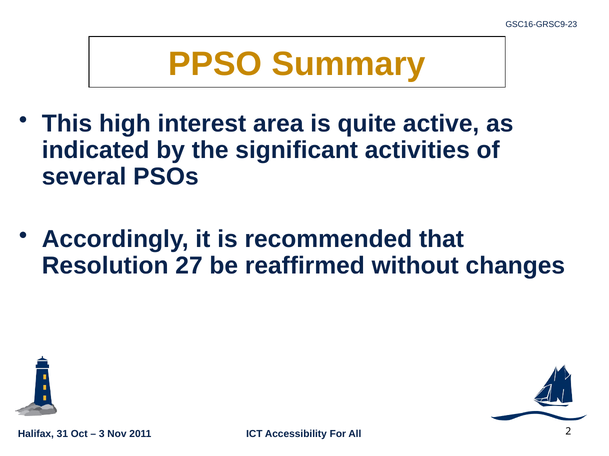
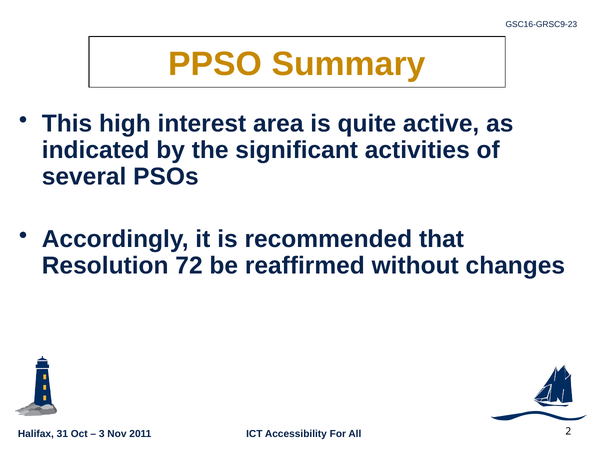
27: 27 -> 72 (189, 266)
